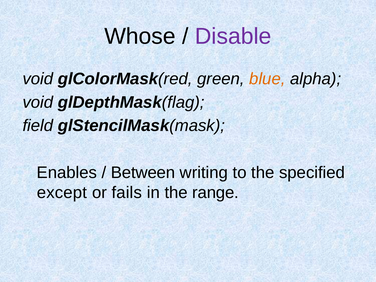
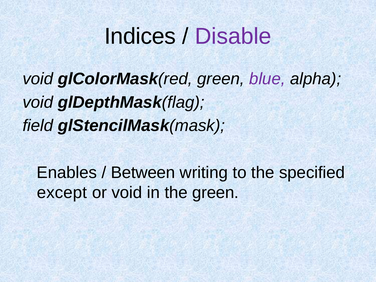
Whose: Whose -> Indices (140, 36)
blue colour: orange -> purple (267, 79)
or fails: fails -> void (127, 193)
the range: range -> green (216, 193)
